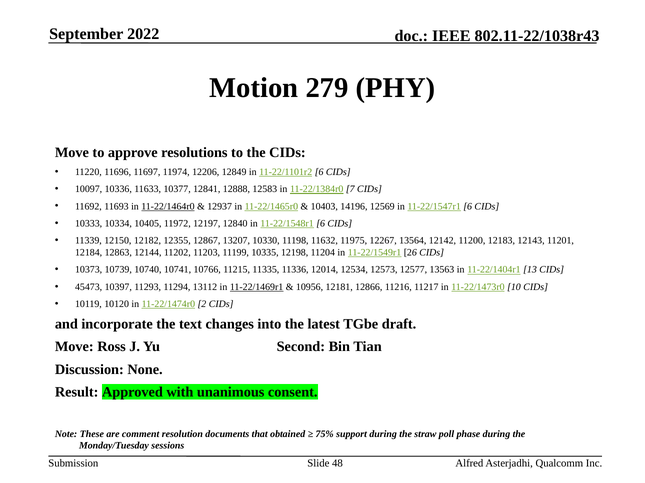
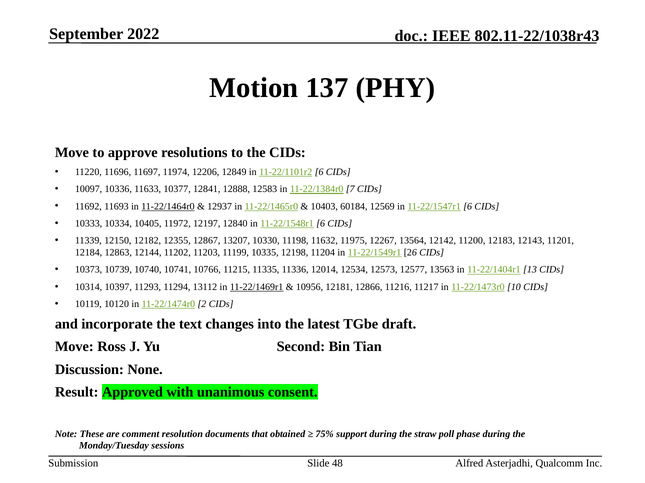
279: 279 -> 137 (327, 88)
14196: 14196 -> 60184 (354, 207)
45473: 45473 -> 10314 (89, 287)
